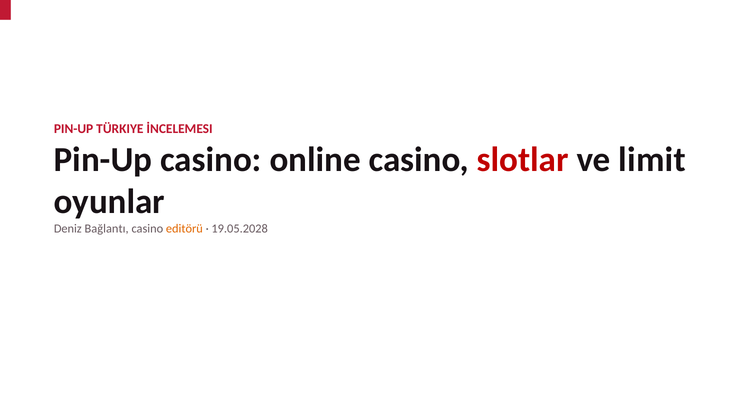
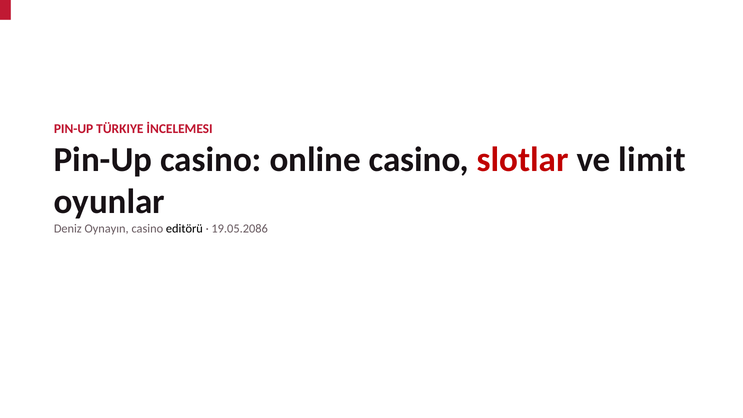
Bağlantı: Bağlantı -> Oynayın (107, 228)
editörü colour: orange -> black (184, 228)
19.05.2028: 19.05.2028 -> 19.05.2086 (240, 228)
